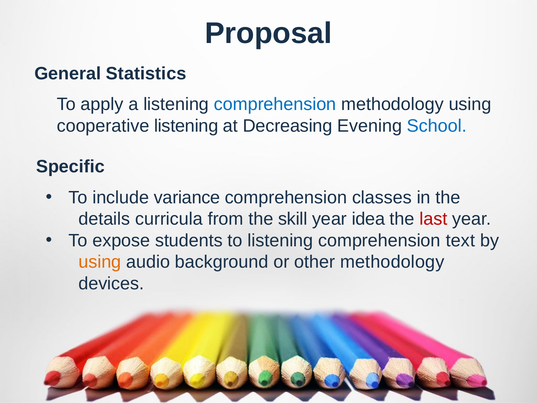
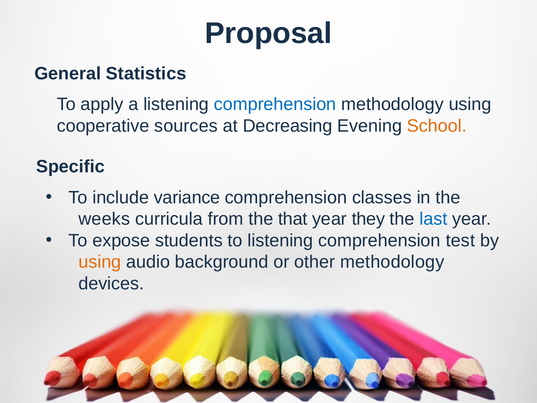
cooperative listening: listening -> sources (186, 126)
School colour: blue -> orange (437, 126)
details: details -> weeks (104, 219)
skill: skill -> that (293, 219)
idea: idea -> they (368, 219)
last colour: red -> blue (433, 219)
text: text -> test (460, 240)
